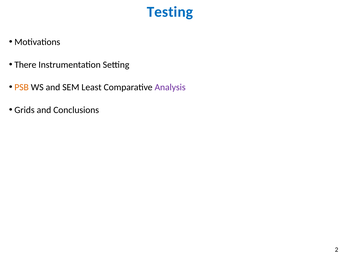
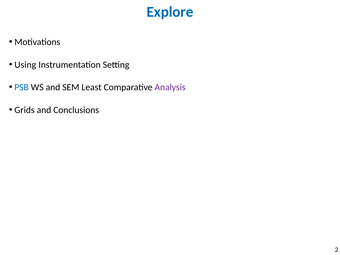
Testing: Testing -> Explore (170, 12)
There: There -> Using (25, 65)
PSB colour: orange -> blue (22, 87)
